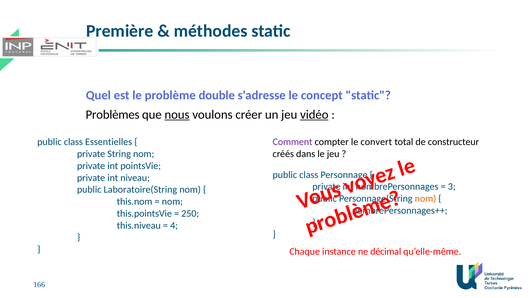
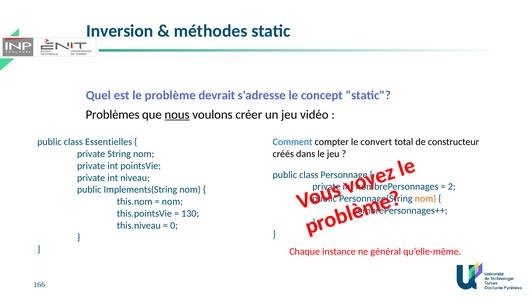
Première: Première -> Inversion (120, 31)
double: double -> devrait (217, 95)
vidéo underline: present -> none (314, 115)
Comment colour: purple -> blue (293, 142)
3: 3 -> 2 (452, 187)
Laboratoire(String: Laboratoire(String -> Implements(String (140, 190)
250: 250 -> 130 (190, 214)
4: 4 -> 0 (174, 226)
décimal: décimal -> général (386, 252)
